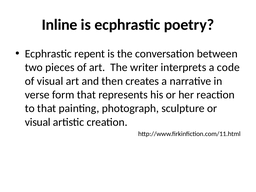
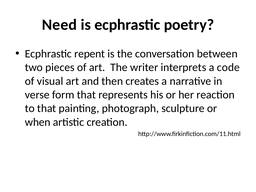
Inline: Inline -> Need (59, 25)
visual: visual -> when (38, 122)
